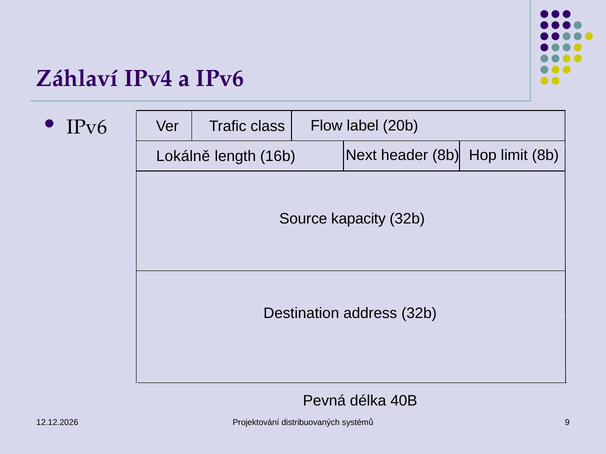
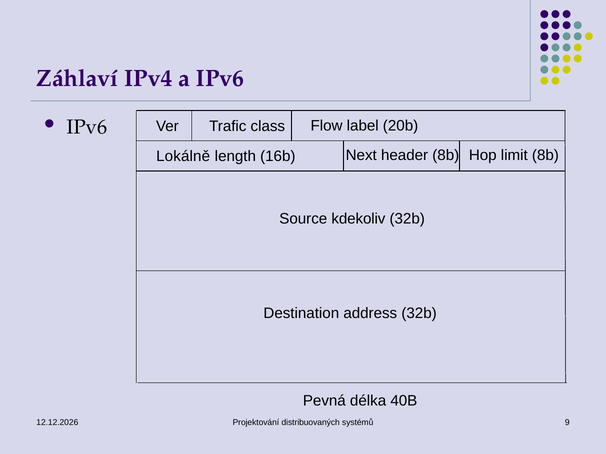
kapacity: kapacity -> kdekoliv (358, 219)
